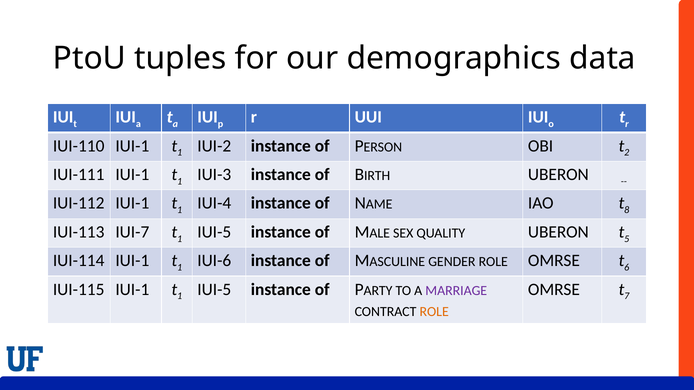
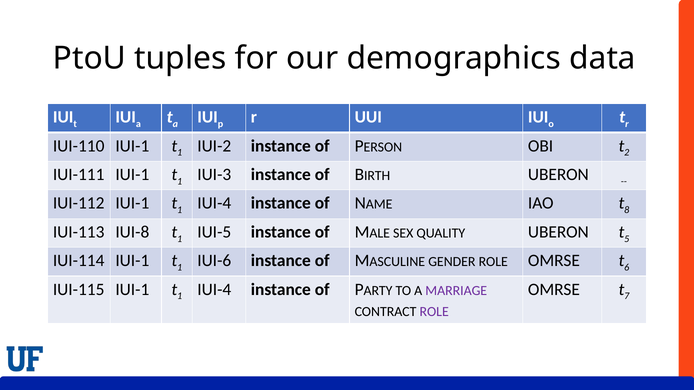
IUI-7: IUI-7 -> IUI-8 (132, 232)
IUI-5: IUI-5 -> IUI-4 (214, 290)
ROLE colour: orange -> purple (434, 312)
